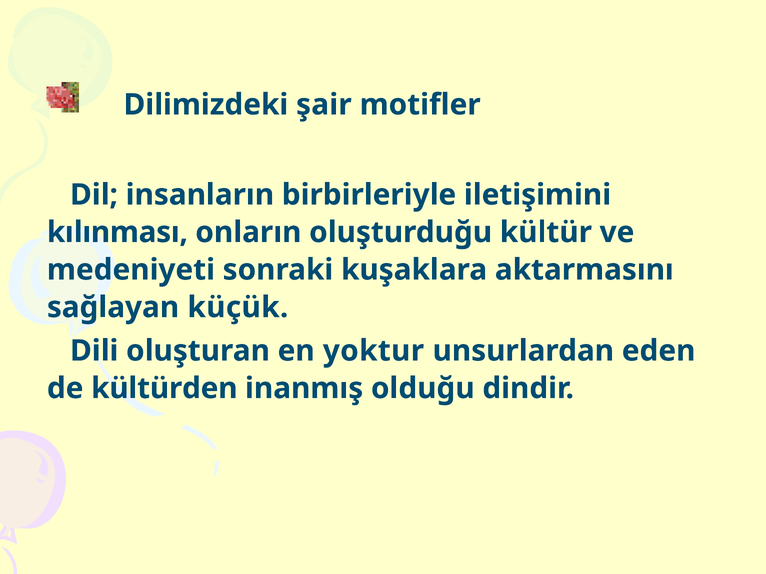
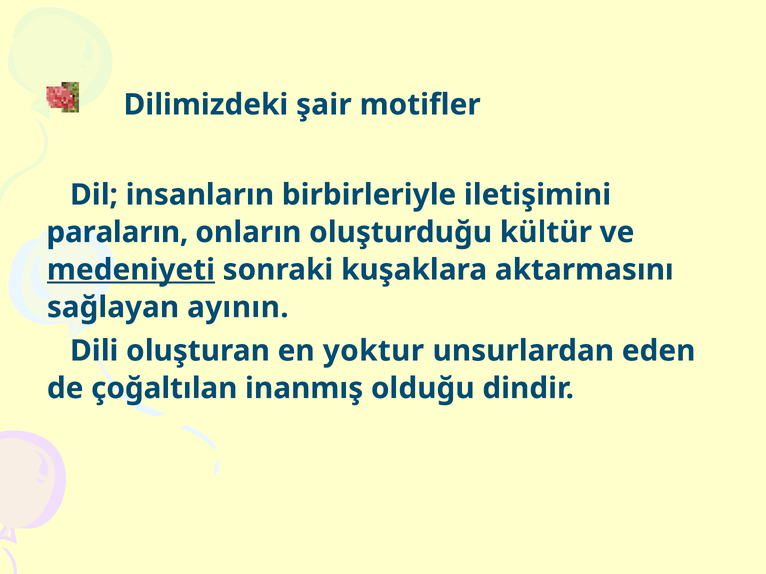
kılınması: kılınması -> paraların (117, 232)
medeniyeti underline: none -> present (131, 270)
küçük: küçük -> ayının (238, 308)
kültürden: kültürden -> çoğaltılan (164, 389)
